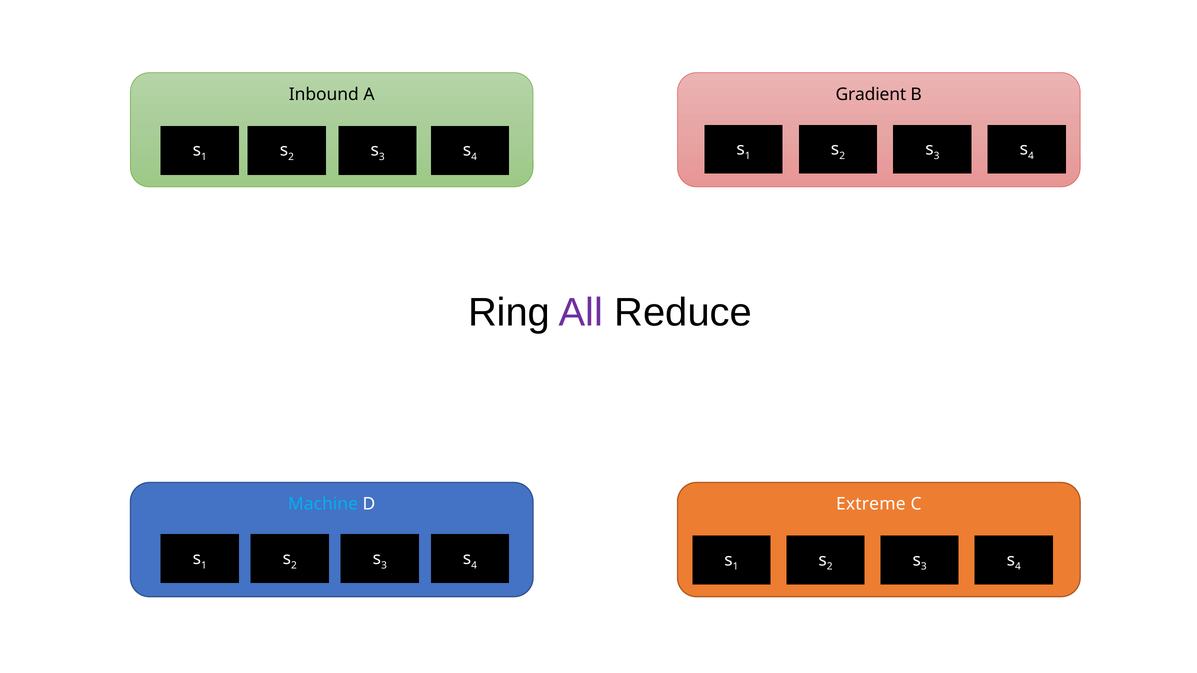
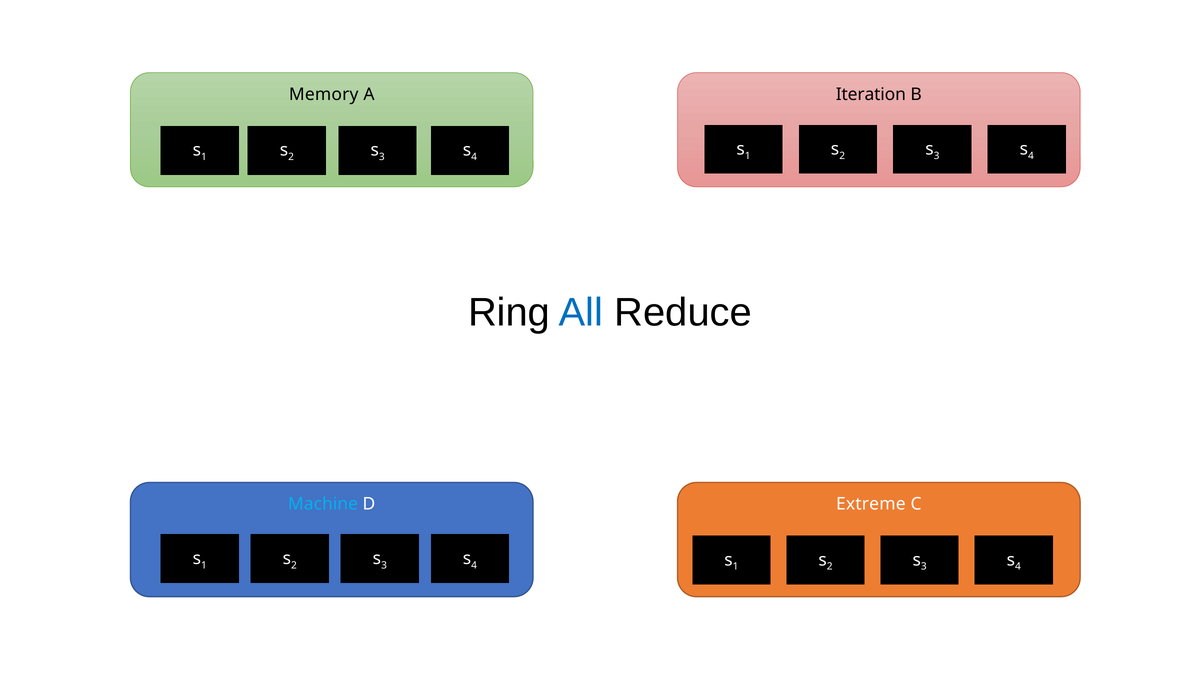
Inbound: Inbound -> Memory (324, 94)
Gradient: Gradient -> Iteration (871, 94)
All colour: purple -> blue (581, 313)
